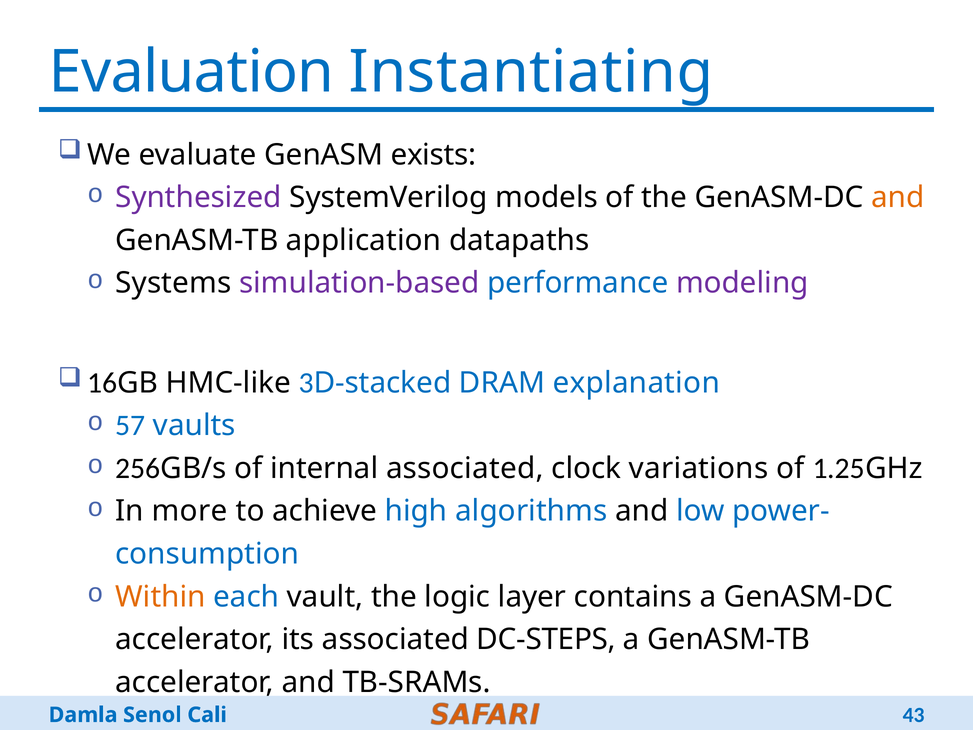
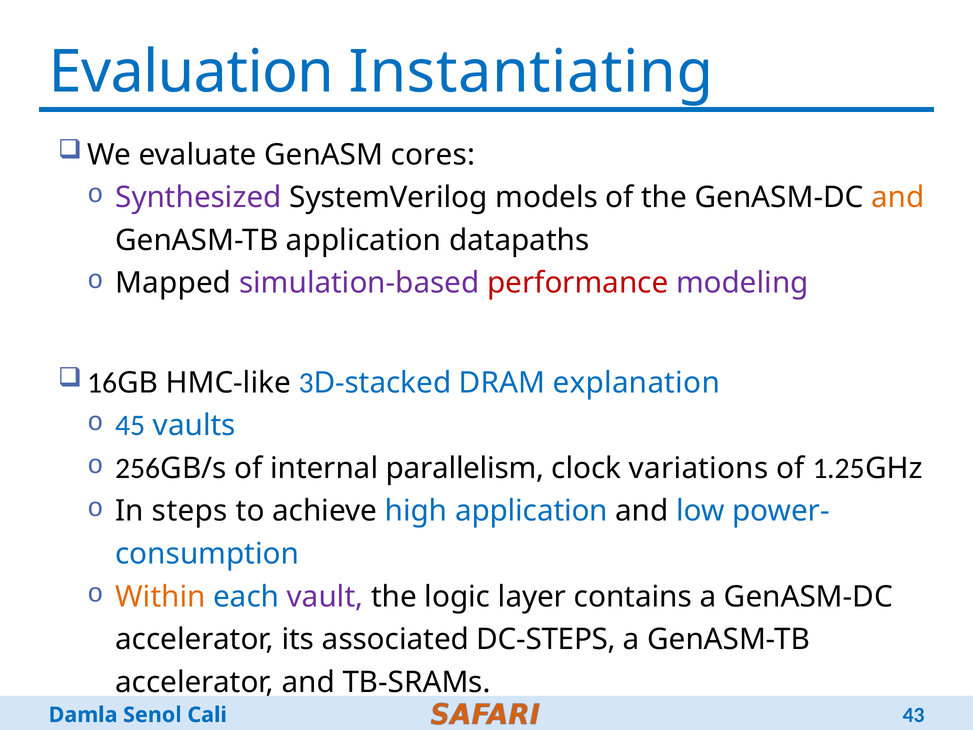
exists: exists -> cores (433, 155)
Systems: Systems -> Mapped (173, 283)
performance colour: blue -> red (578, 283)
57: 57 -> 45 (130, 425)
internal associated: associated -> parallelism (465, 468)
more: more -> steps (190, 511)
high algorithms: algorithms -> application (531, 511)
vault colour: black -> purple (325, 597)
